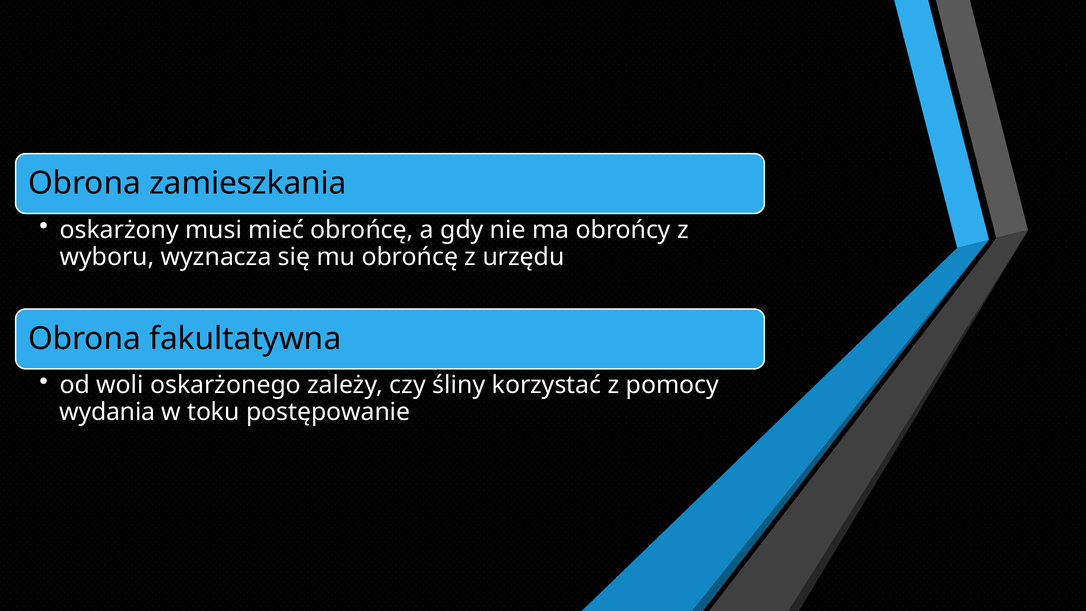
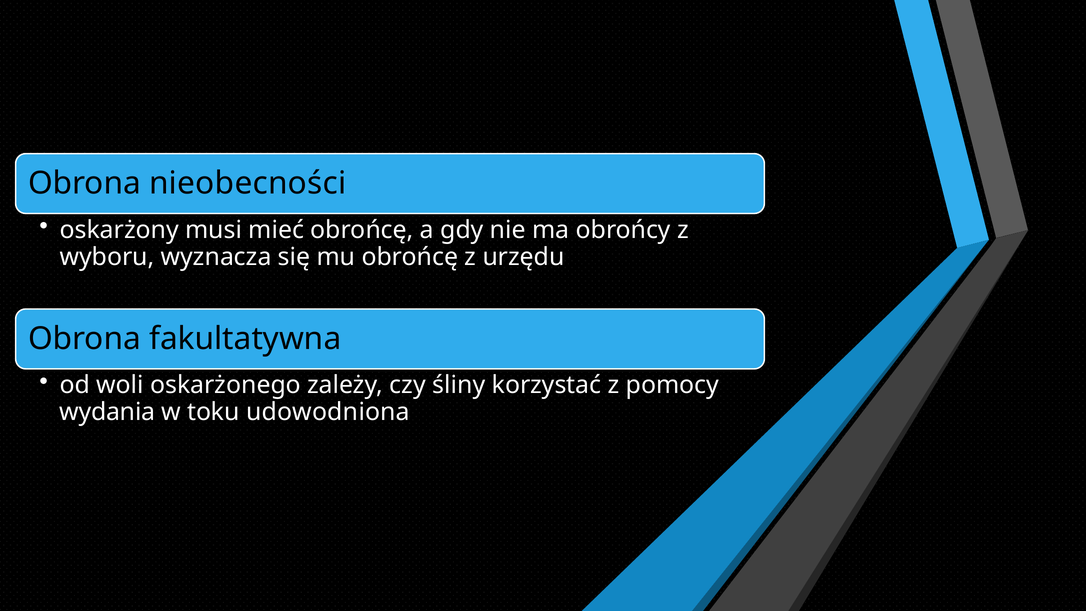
zamieszkania: zamieszkania -> nieobecności (248, 183)
postępowanie: postępowanie -> udowodniona (328, 412)
